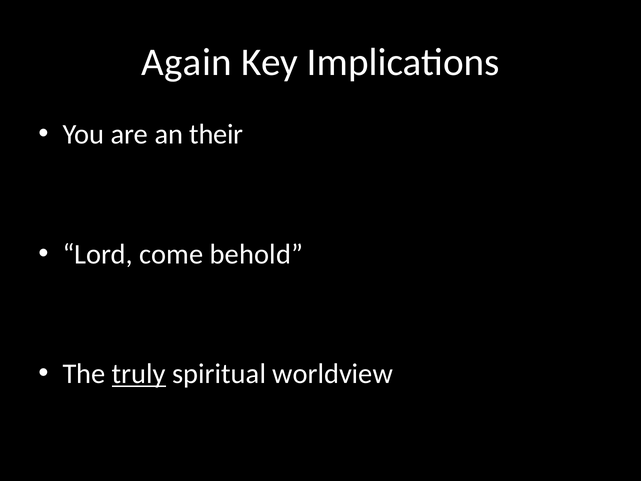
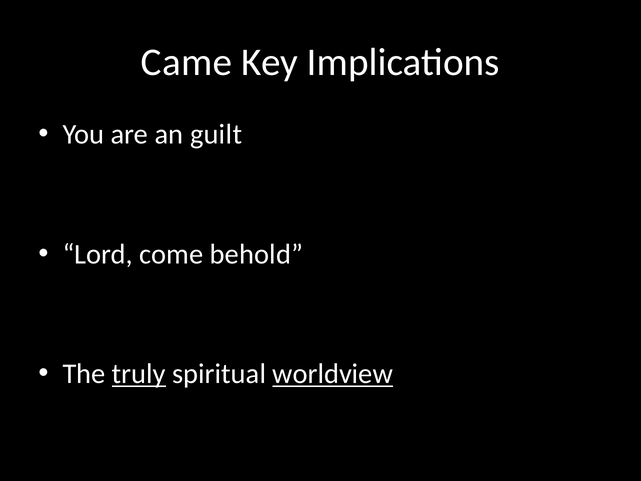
Again: Again -> Came (187, 62)
their: their -> guilt (216, 134)
worldview underline: none -> present (333, 374)
